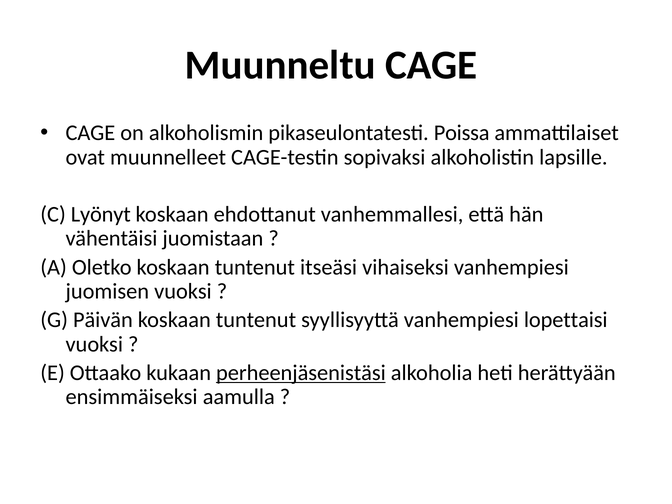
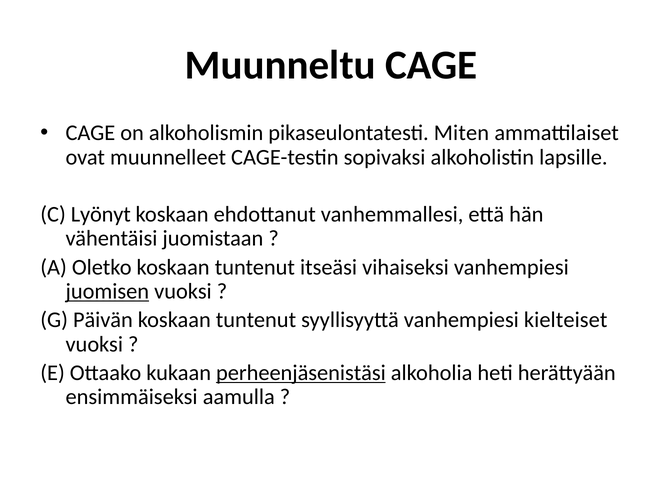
Poissa: Poissa -> Miten (461, 133)
juomisen underline: none -> present (107, 291)
lopettaisi: lopettaisi -> kielteiset (566, 320)
